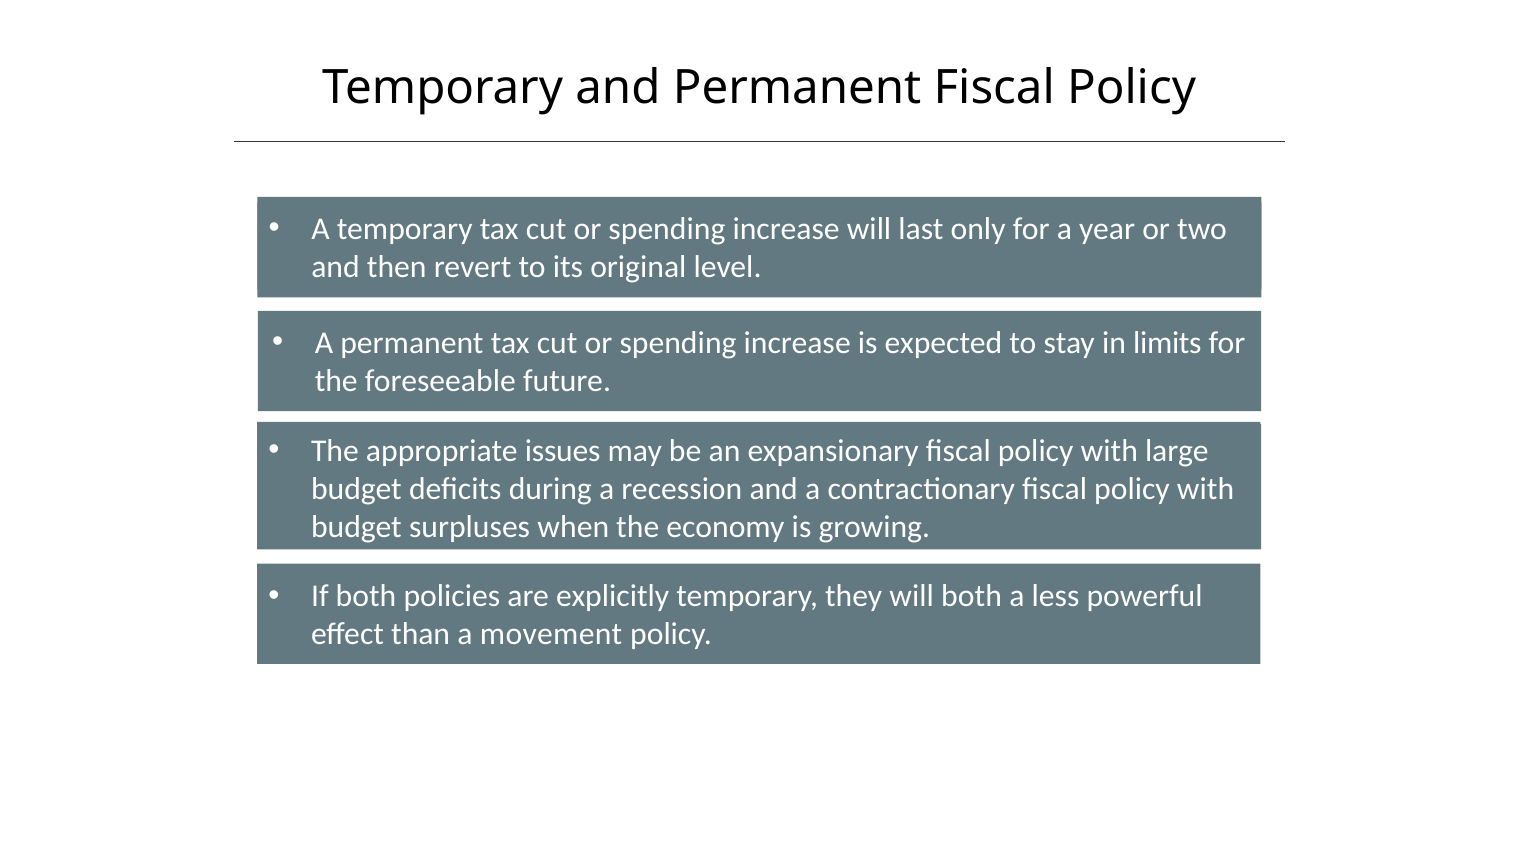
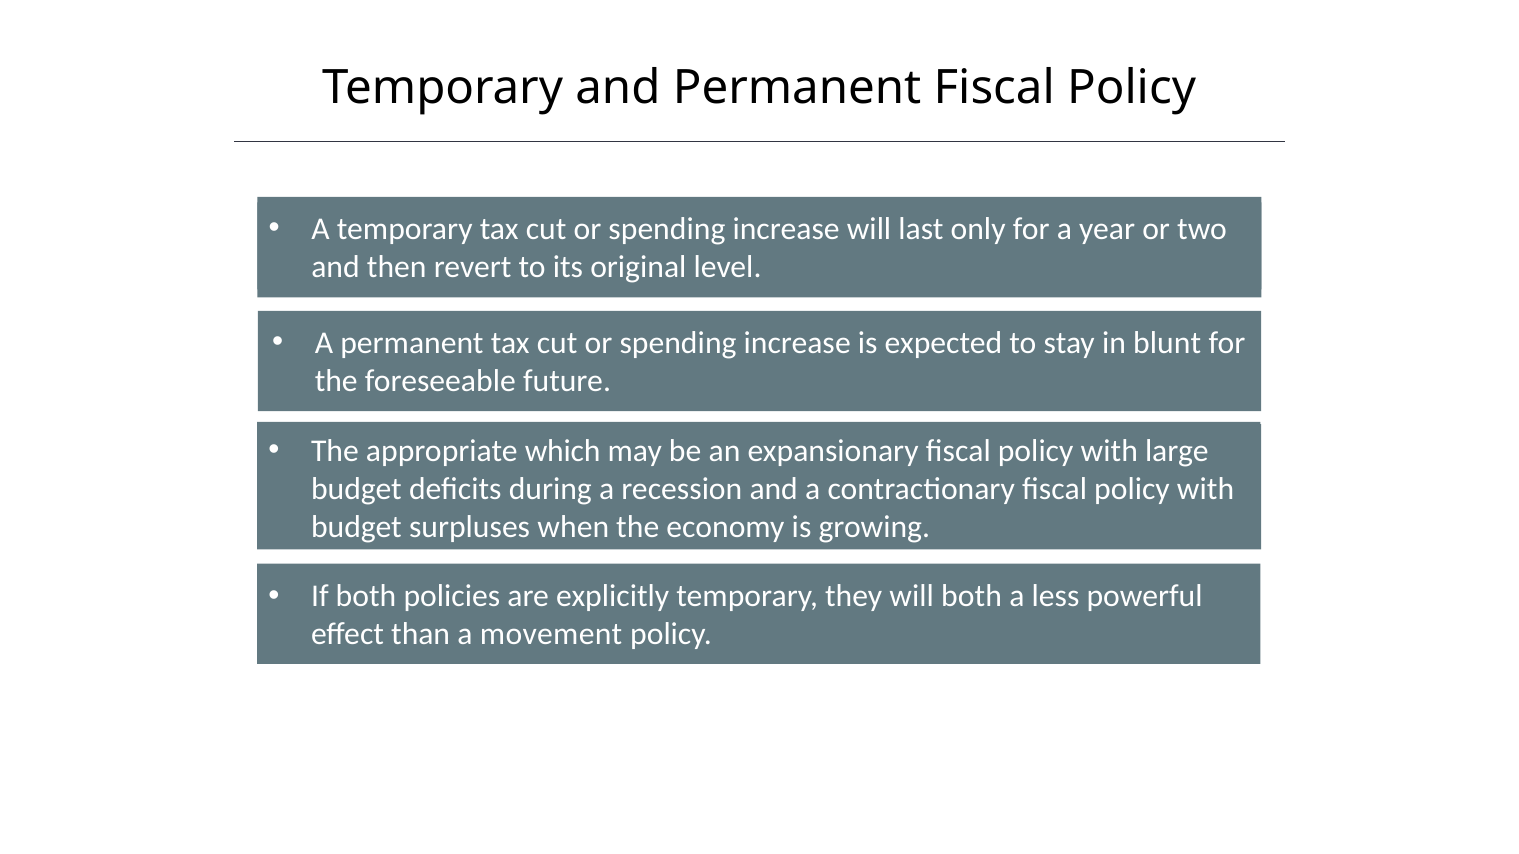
limits: limits -> blunt (1167, 343)
issues: issues -> which (563, 451)
